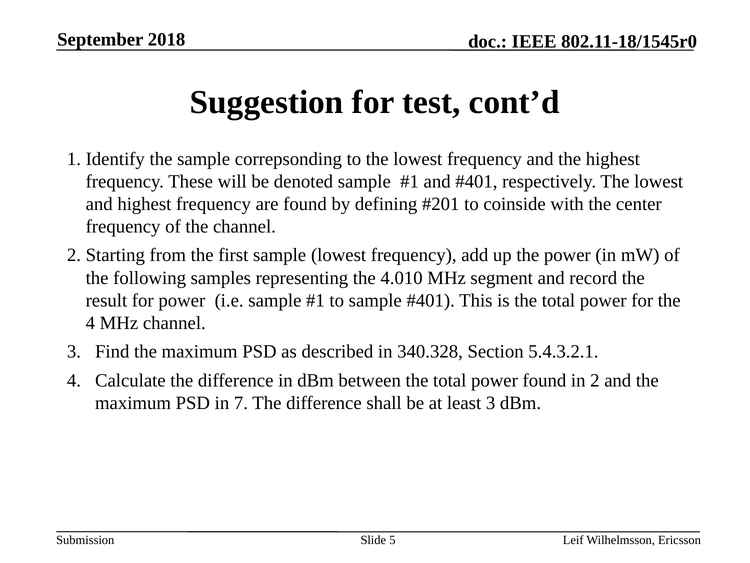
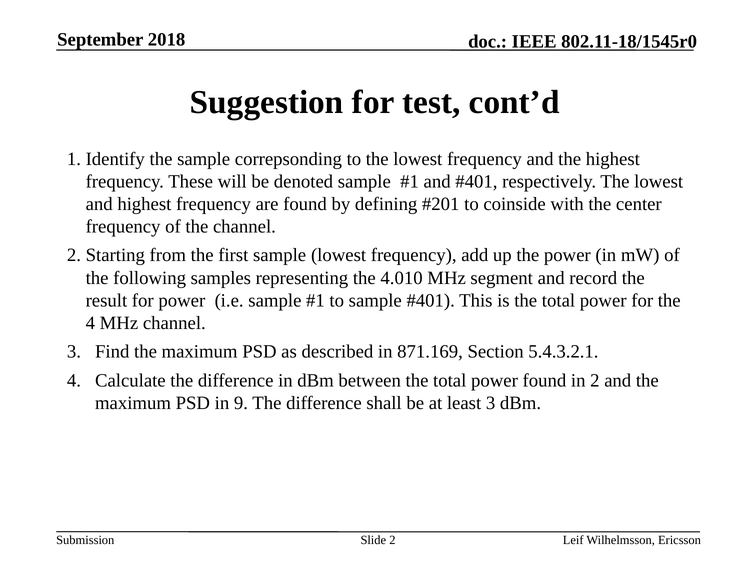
340.328: 340.328 -> 871.169 (430, 351)
7: 7 -> 9 (241, 403)
Slide 5: 5 -> 2 (392, 539)
